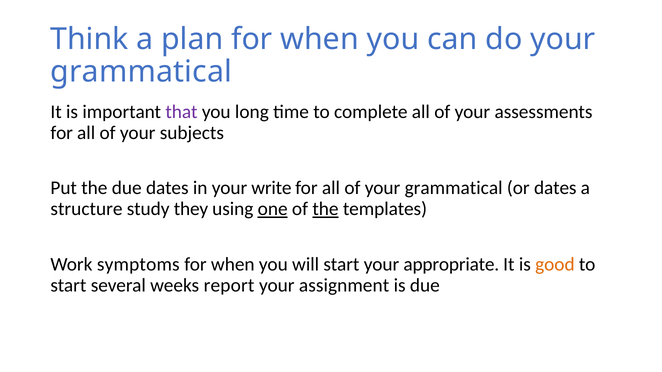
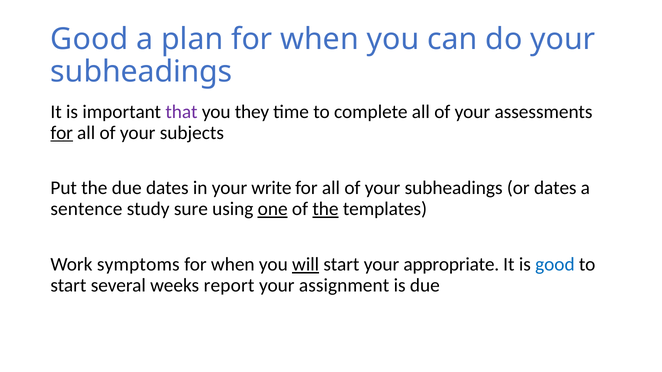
Think: Think -> Good (89, 39)
grammatical: grammatical -> subheadings (141, 72)
long: long -> they (252, 112)
for underline: none -> present (62, 133)
of your grammatical: grammatical -> subheadings (454, 188)
structure: structure -> sentence (86, 209)
they: they -> sure (191, 209)
will underline: none -> present (306, 265)
good colour: orange -> blue (555, 265)
